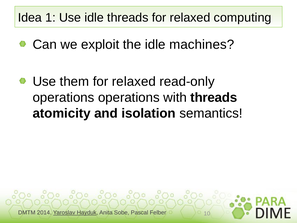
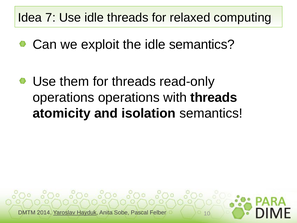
1: 1 -> 7 (50, 18)
idle machines: machines -> semantics (202, 45)
them for relaxed: relaxed -> threads (134, 82)
